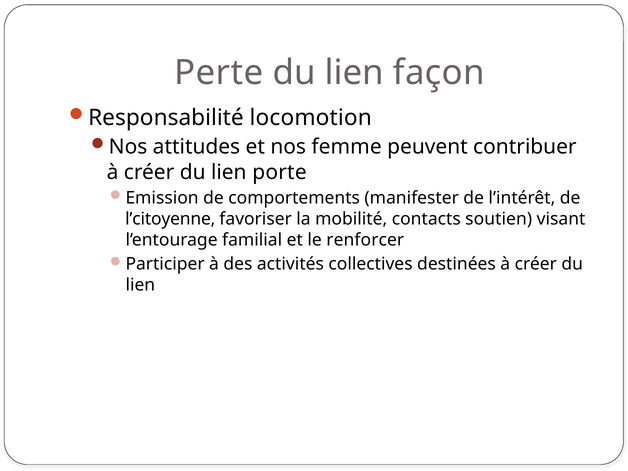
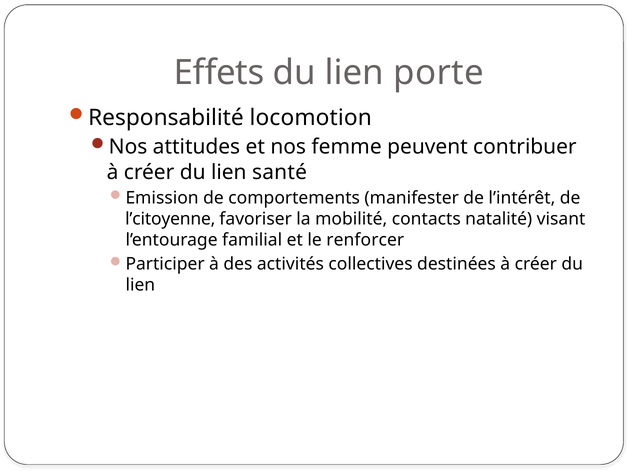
Perte: Perte -> Effets (219, 73)
façon: façon -> porte (439, 73)
porte: porte -> santé (279, 172)
soutien: soutien -> natalité (499, 219)
